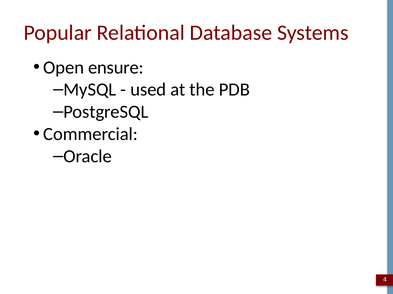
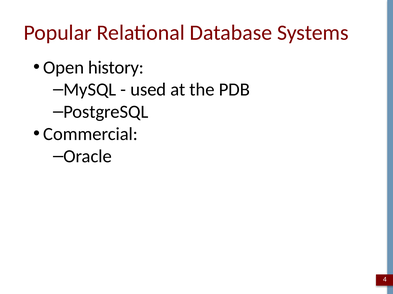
ensure: ensure -> history (116, 68)
